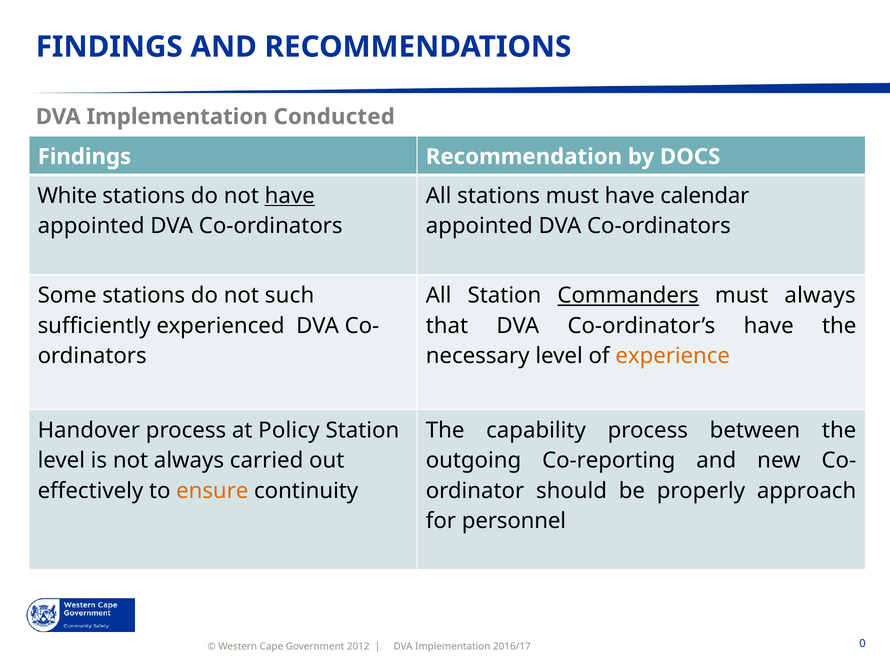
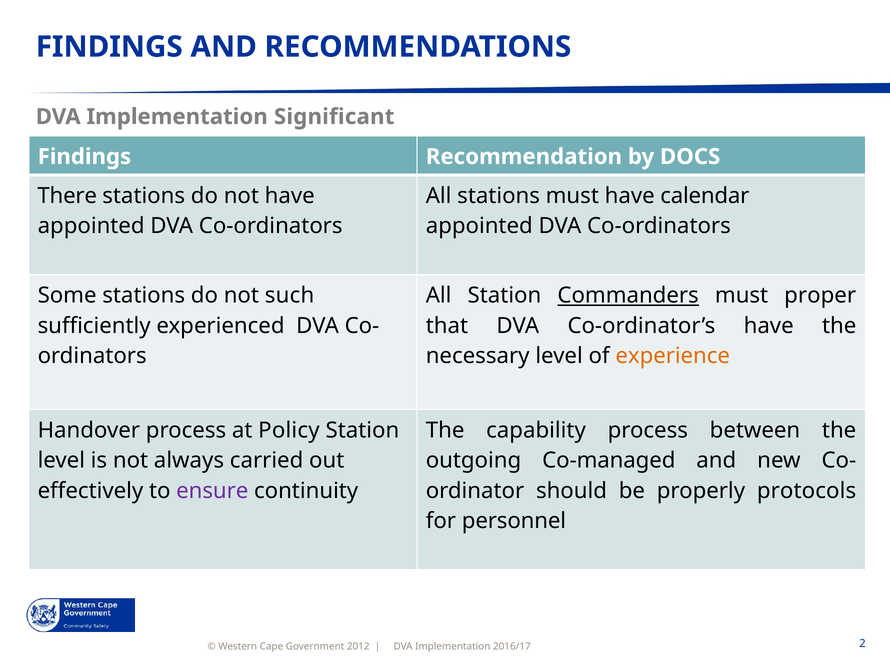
Conducted: Conducted -> Significant (334, 117)
White: White -> There (67, 196)
have underline: present -> none (290, 196)
must always: always -> proper (820, 296)
Co-reporting: Co-reporting -> Co-managed (609, 461)
ensure colour: orange -> purple (212, 491)
approach: approach -> protocols (807, 491)
0: 0 -> 2 (862, 644)
